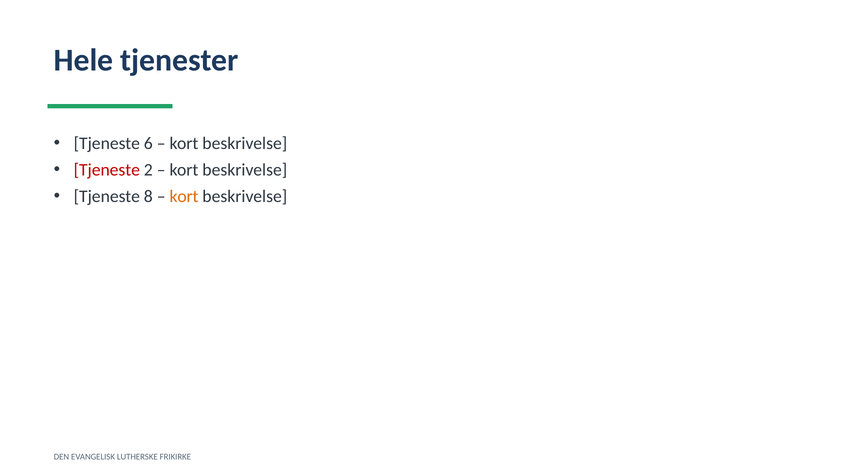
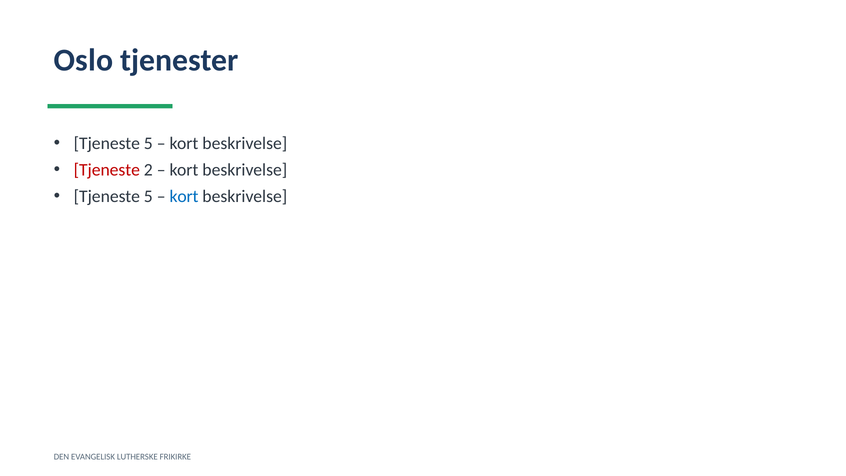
Hele: Hele -> Oslo (83, 60)
6: 6 -> 5 (148, 143)
8: 8 -> 5 (148, 196)
kort colour: orange -> blue (184, 196)
